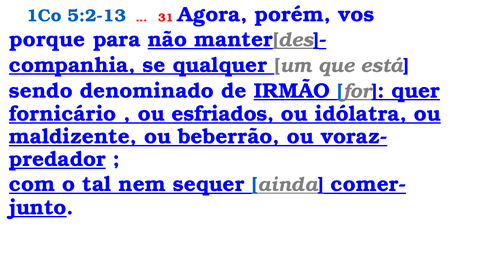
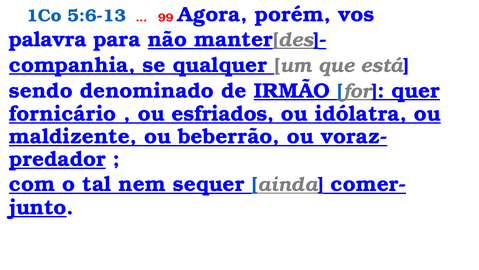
5:2-13: 5:2-13 -> 5:6-13 (97, 16)
31: 31 -> 99 (166, 18)
porque: porque -> palavra (48, 39)
